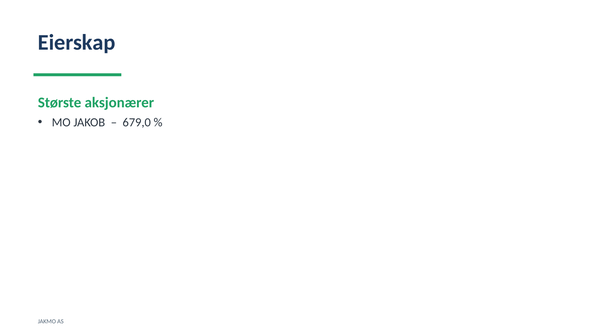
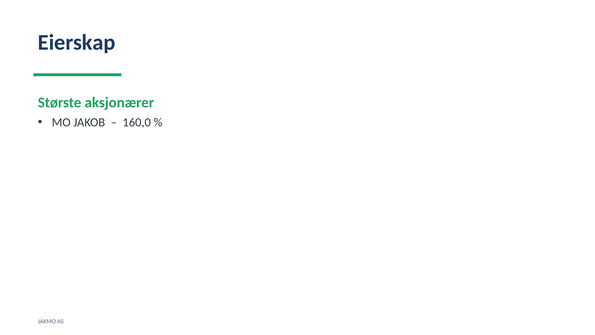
679,0: 679,0 -> 160,0 (137, 122)
